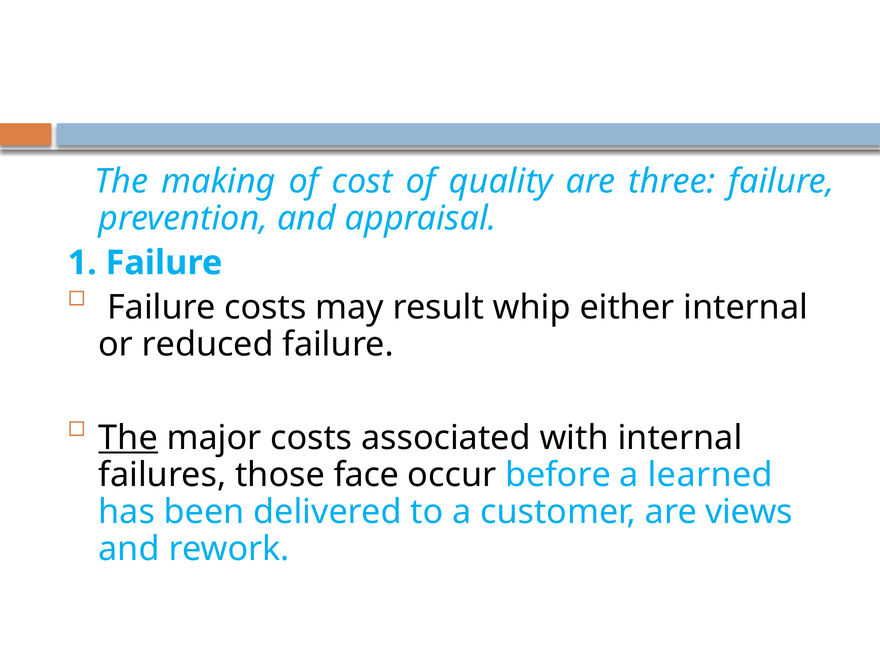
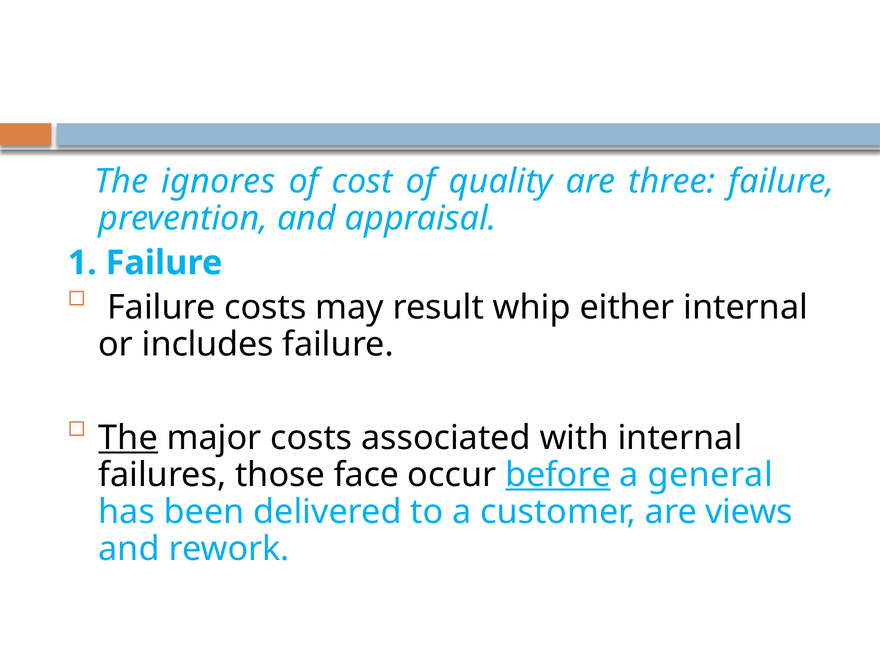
making: making -> ignores (218, 181)
reduced: reduced -> includes (208, 345)
before underline: none -> present (558, 475)
learned: learned -> general (710, 475)
